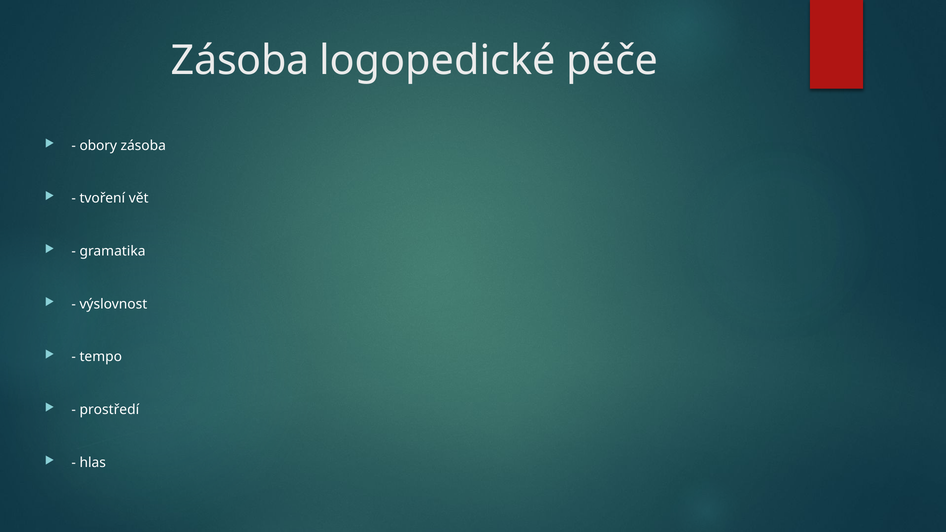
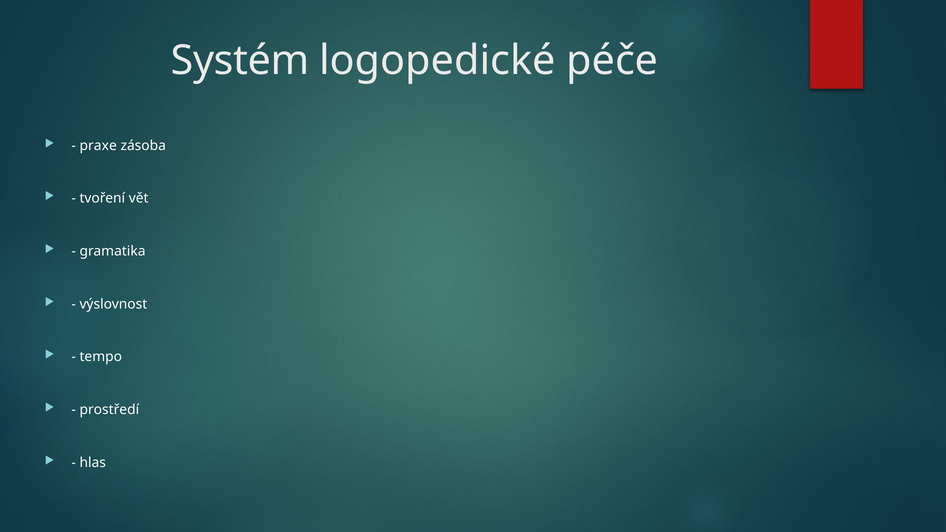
Zásoba: Zásoba -> Systém (240, 61)
obory: obory -> praxe (98, 146)
